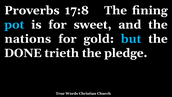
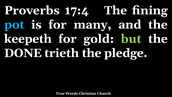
17:8: 17:8 -> 17:4 (77, 10)
sweet: sweet -> many (92, 25)
nations: nations -> keepeth (28, 39)
but colour: light blue -> light green (131, 39)
